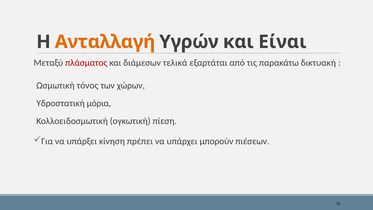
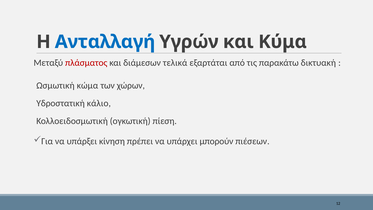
Ανταλλαγή colour: orange -> blue (105, 42)
Είναι: Είναι -> Κύμα (283, 42)
τόνος: τόνος -> κώμα (87, 85)
μόρια: μόρια -> κάλιο (99, 103)
